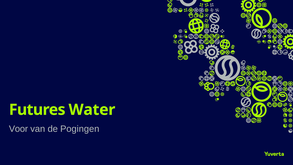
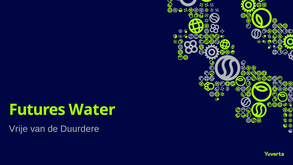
Voor: Voor -> Vrije (18, 129)
Pogingen: Pogingen -> Duurdere (80, 129)
